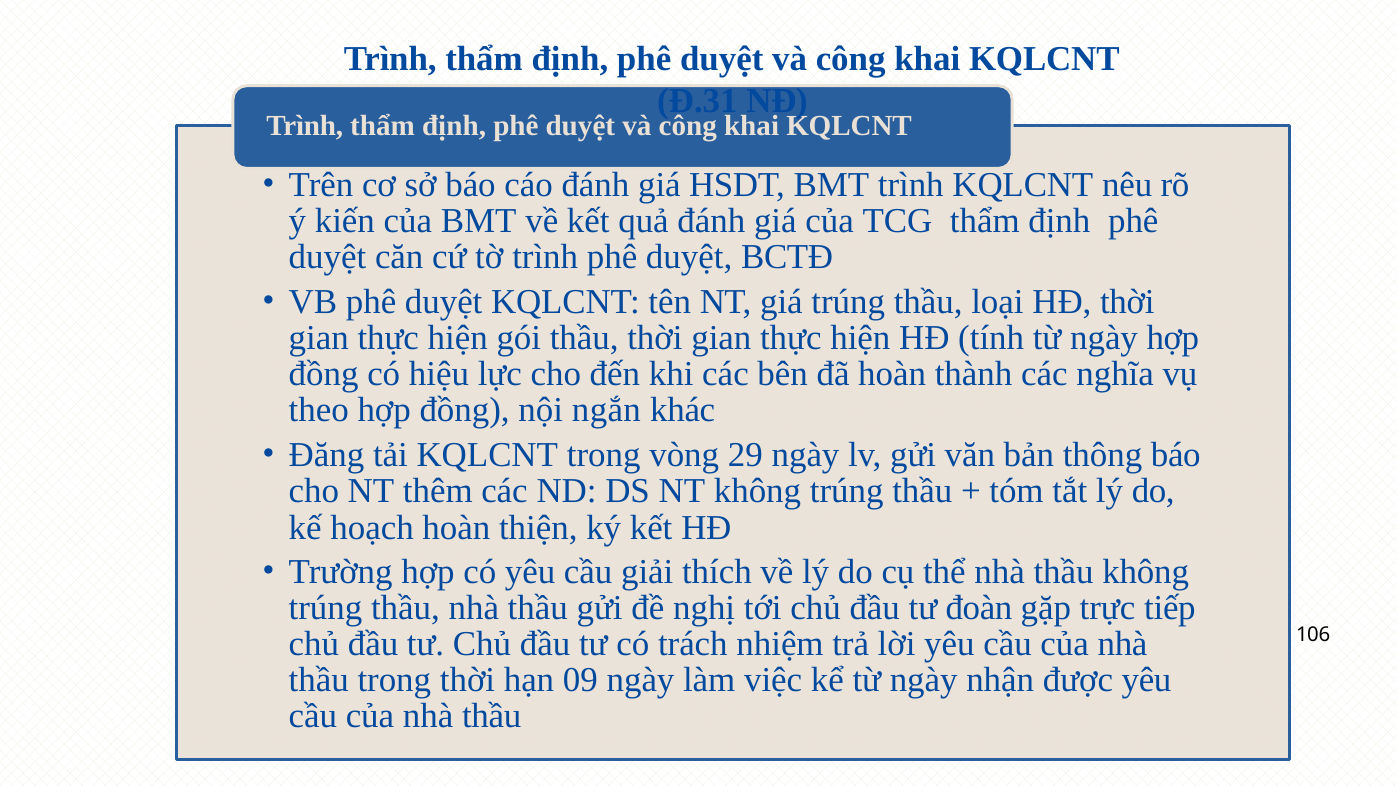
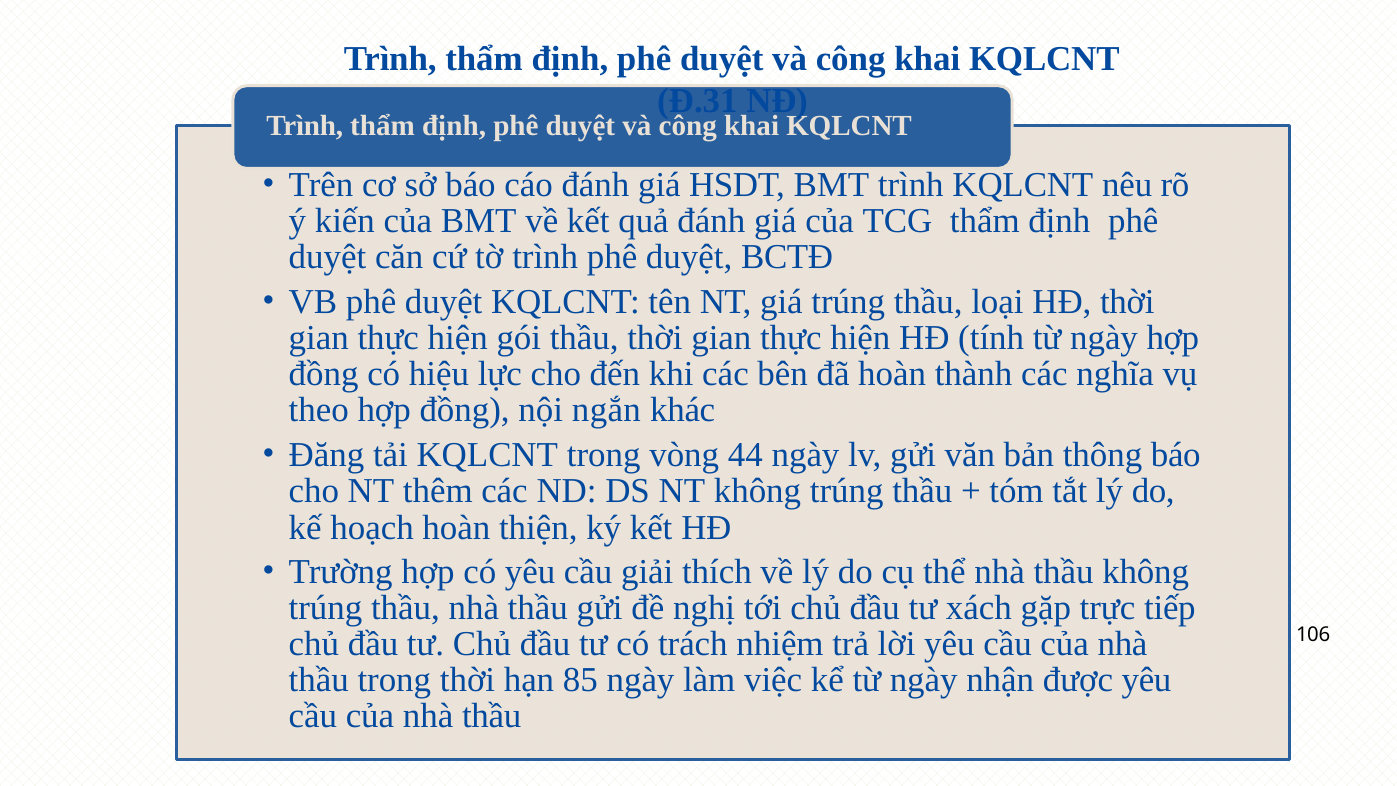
29: 29 -> 44 (745, 455)
đoàn: đoàn -> xách (979, 608)
09: 09 -> 85 (580, 680)
